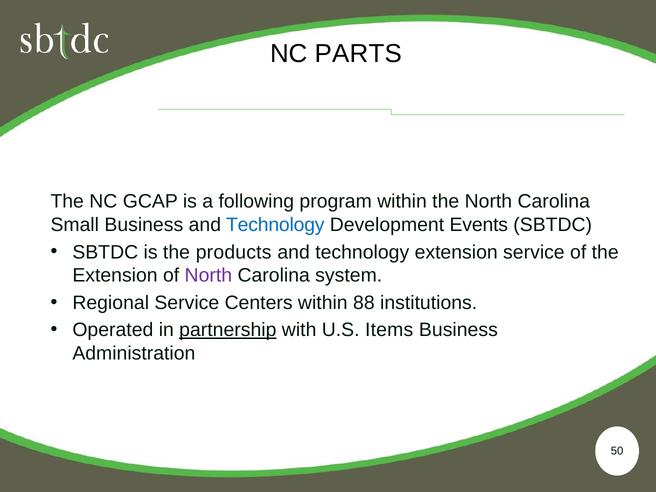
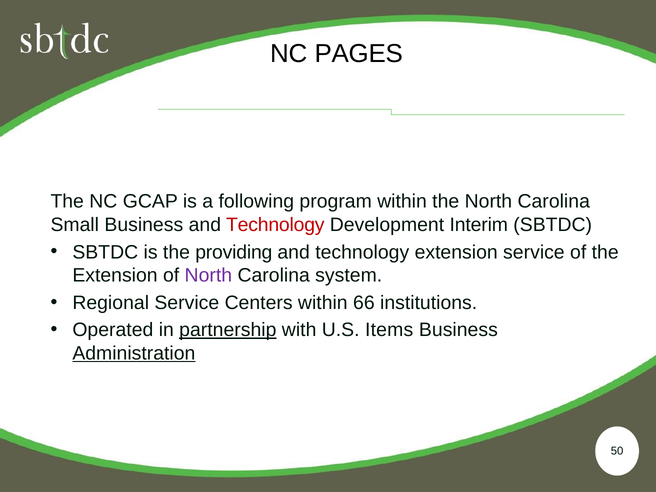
PARTS: PARTS -> PAGES (359, 54)
Technology colour: blue -> red (275, 225)
Events: Events -> Interim (479, 225)
products: products -> providing (234, 252)
88: 88 -> 66 (364, 303)
Administration underline: none -> present (134, 353)
